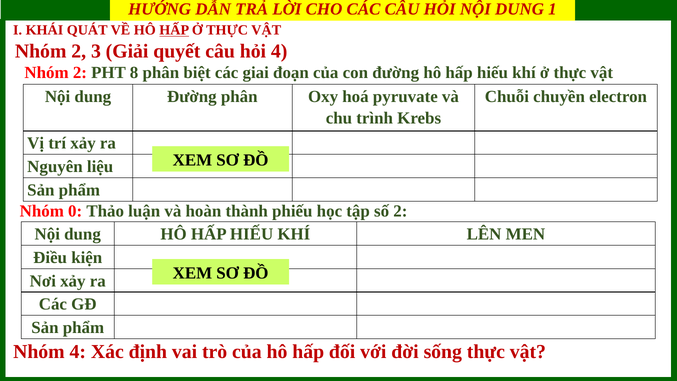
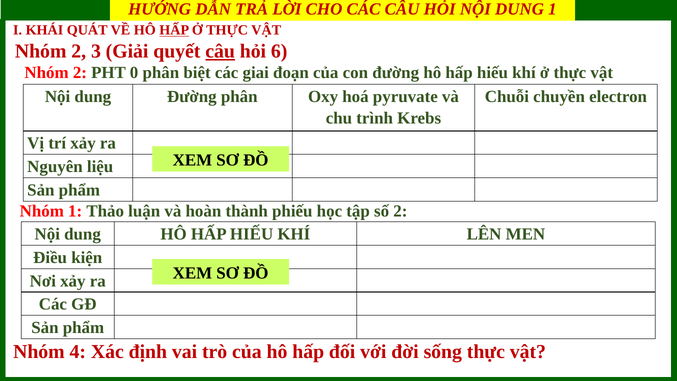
câu underline: none -> present (220, 51)
hỏi 4: 4 -> 6 (279, 51)
8: 8 -> 0 (134, 73)
Nhóm 0: 0 -> 1 (75, 211)
